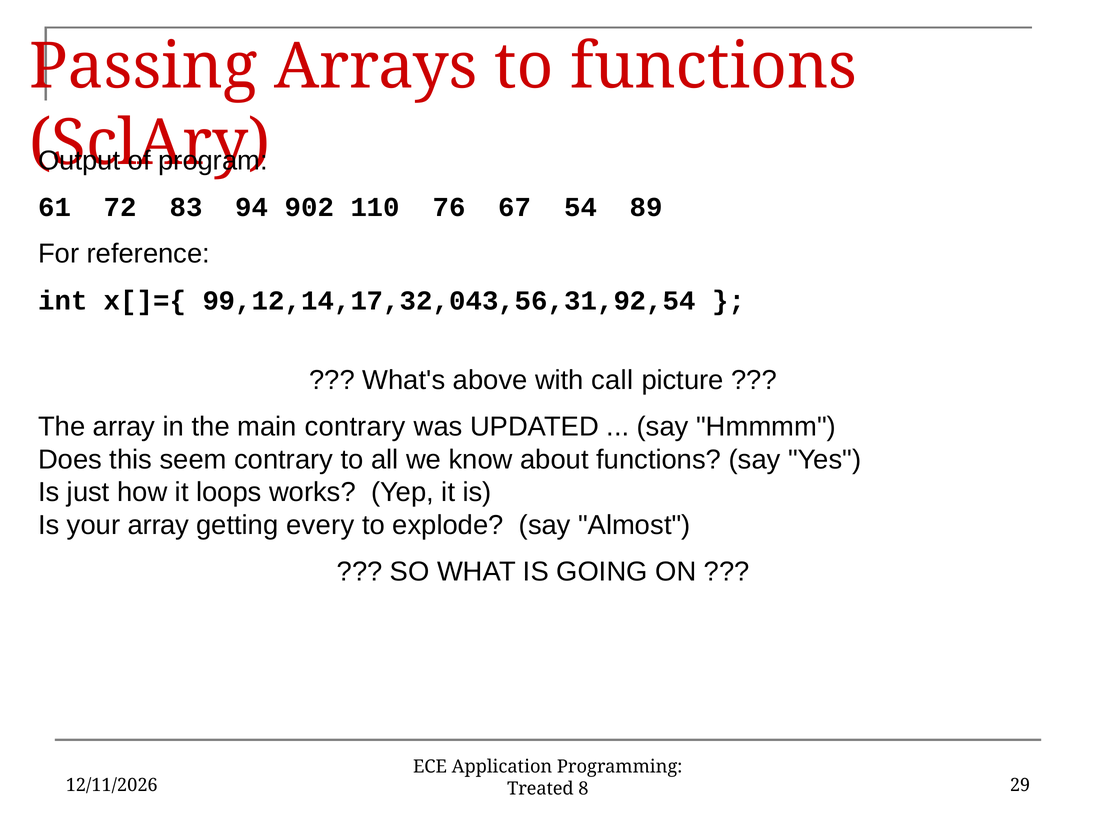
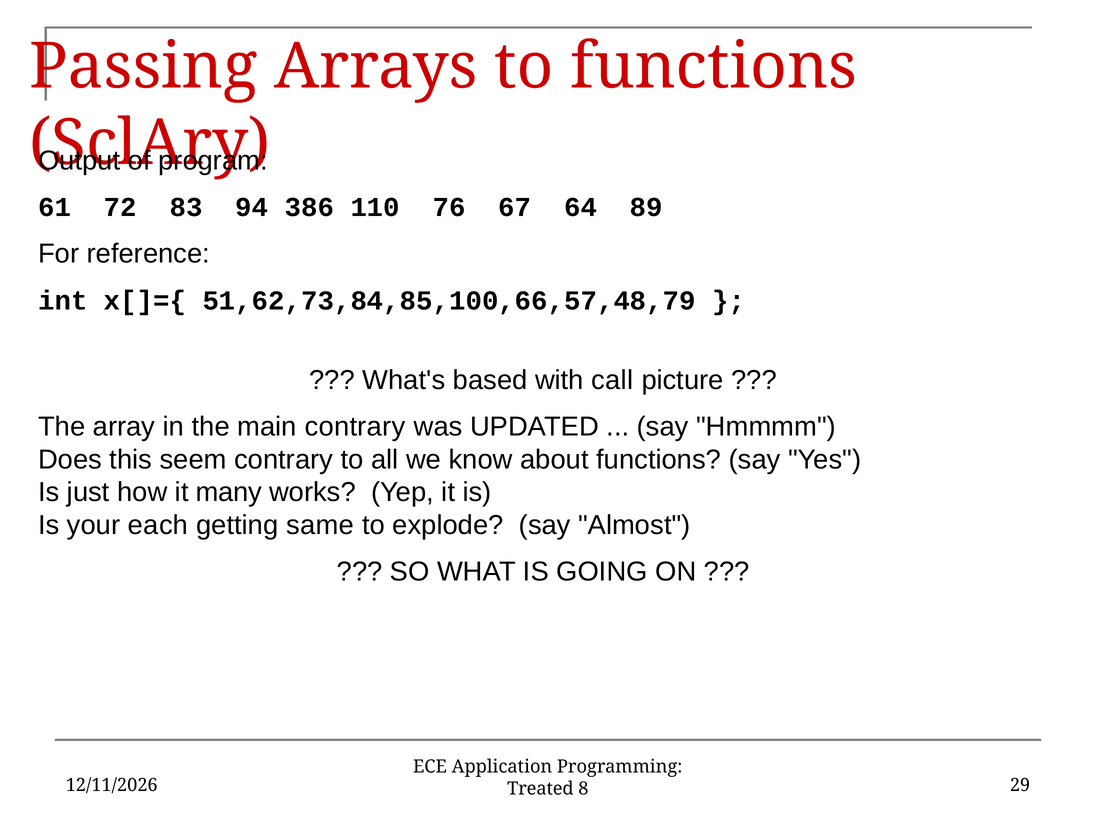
902: 902 -> 386 (309, 207)
54: 54 -> 64 (581, 207)
99,12,14,17,32,043,56,31,92,54: 99,12,14,17,32,043,56,31,92,54 -> 51,62,73,84,85,100,66,57,48,79 (449, 301)
above: above -> based (490, 380)
loops: loops -> many (229, 492)
your array: array -> each (158, 525)
every: every -> same (320, 525)
